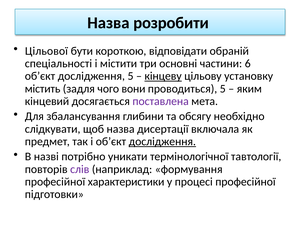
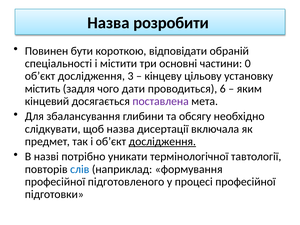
Цільової: Цільової -> Повинен (47, 51)
6: 6 -> 0 (248, 64)
дослідження 5: 5 -> 3 (131, 76)
кінцеву underline: present -> none (163, 76)
вони: вони -> дати (133, 89)
проводиться 5: 5 -> 6 (223, 89)
слів colour: purple -> blue (80, 169)
характеристики: характеристики -> підготовленого (126, 182)
